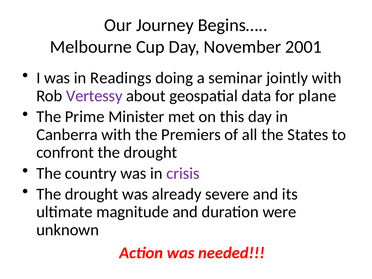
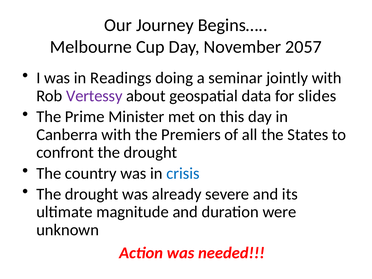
2001: 2001 -> 2057 (304, 47)
plane: plane -> slides (317, 96)
crisis colour: purple -> blue (183, 173)
